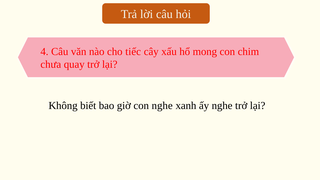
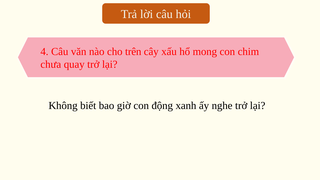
tiếc: tiếc -> trên (133, 51)
con nghe: nghe -> động (162, 106)
